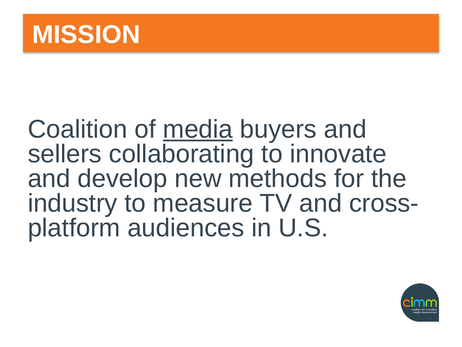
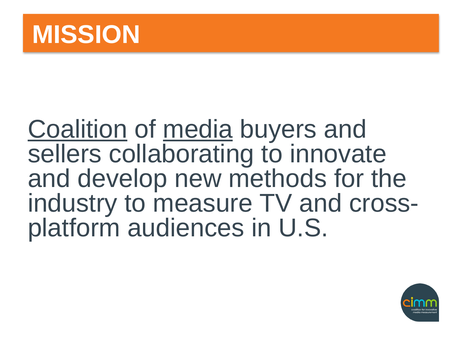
Coalition underline: none -> present (78, 129)
